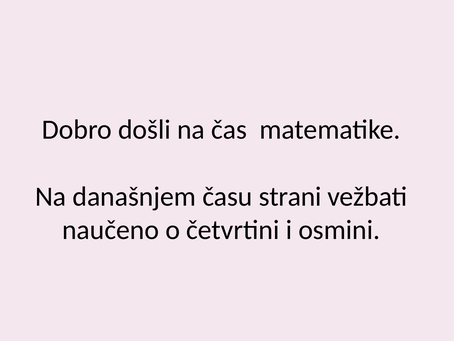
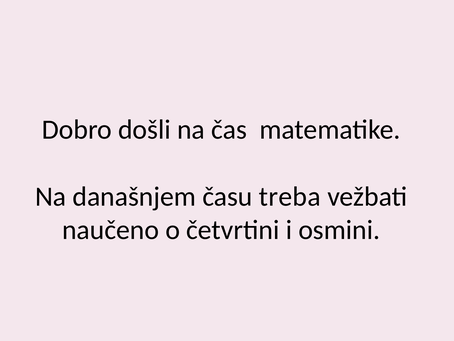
strani: strani -> treba (290, 196)
